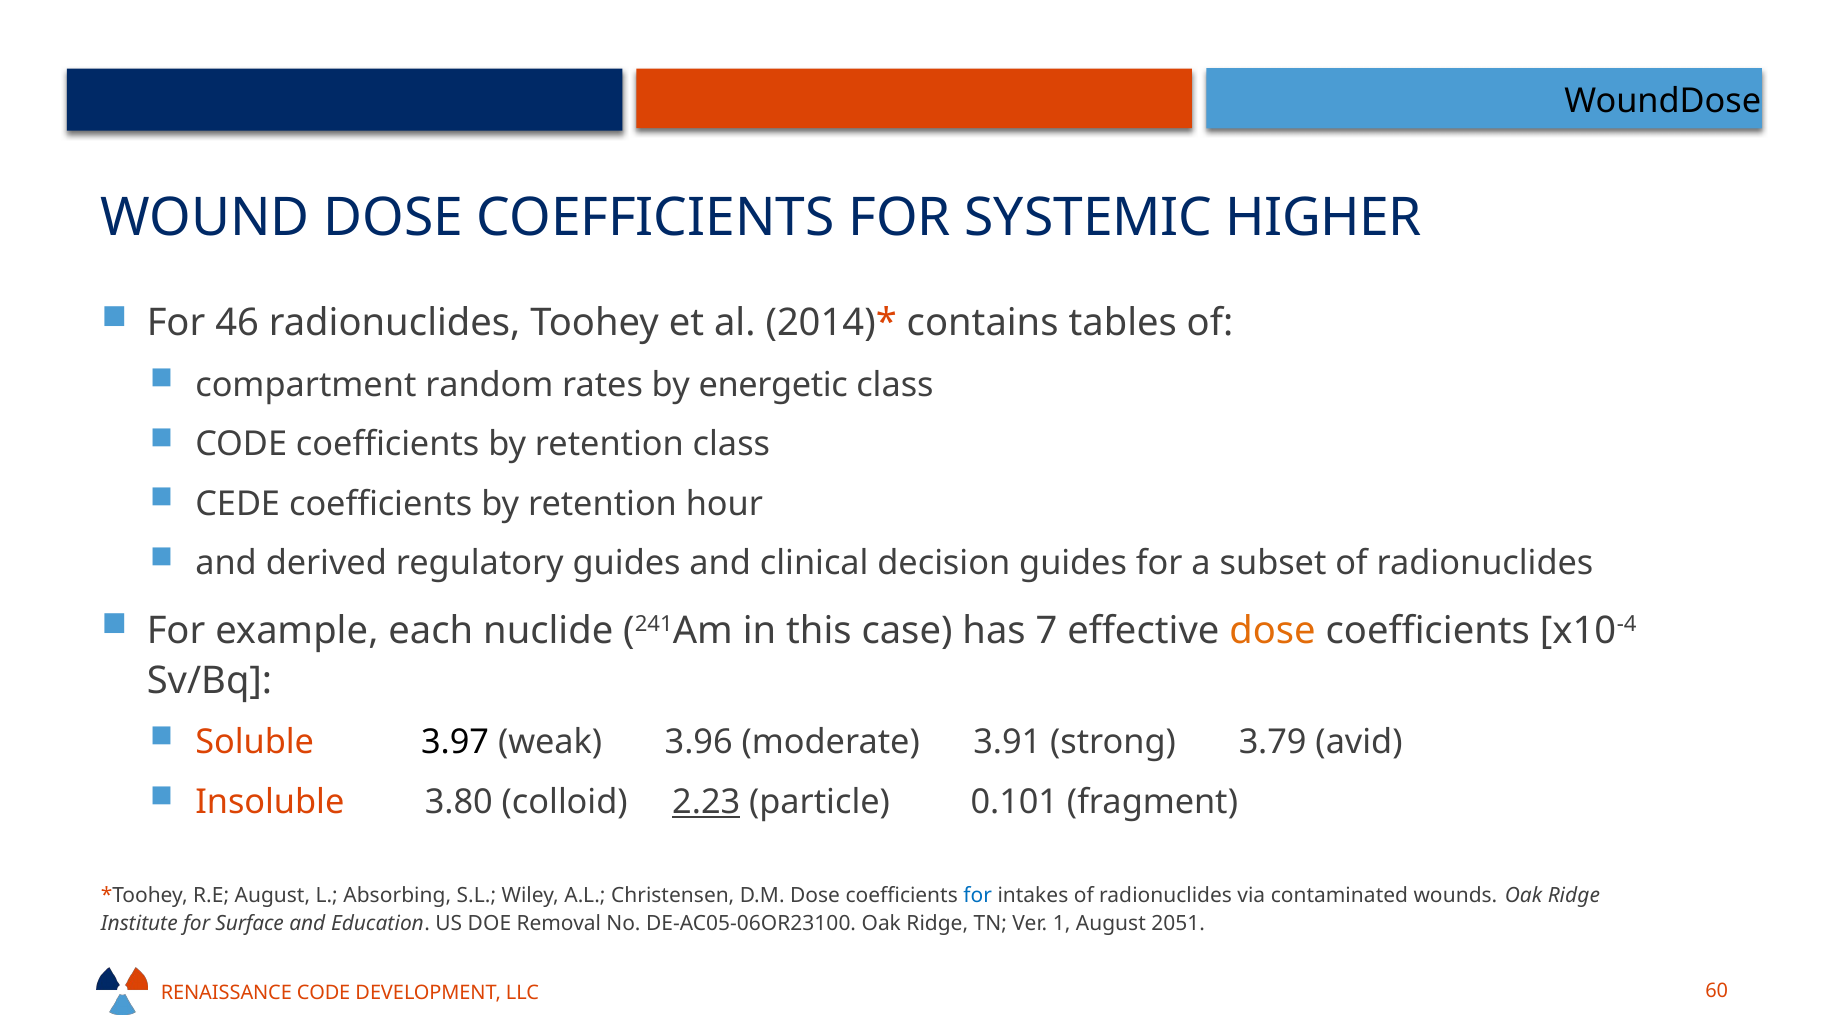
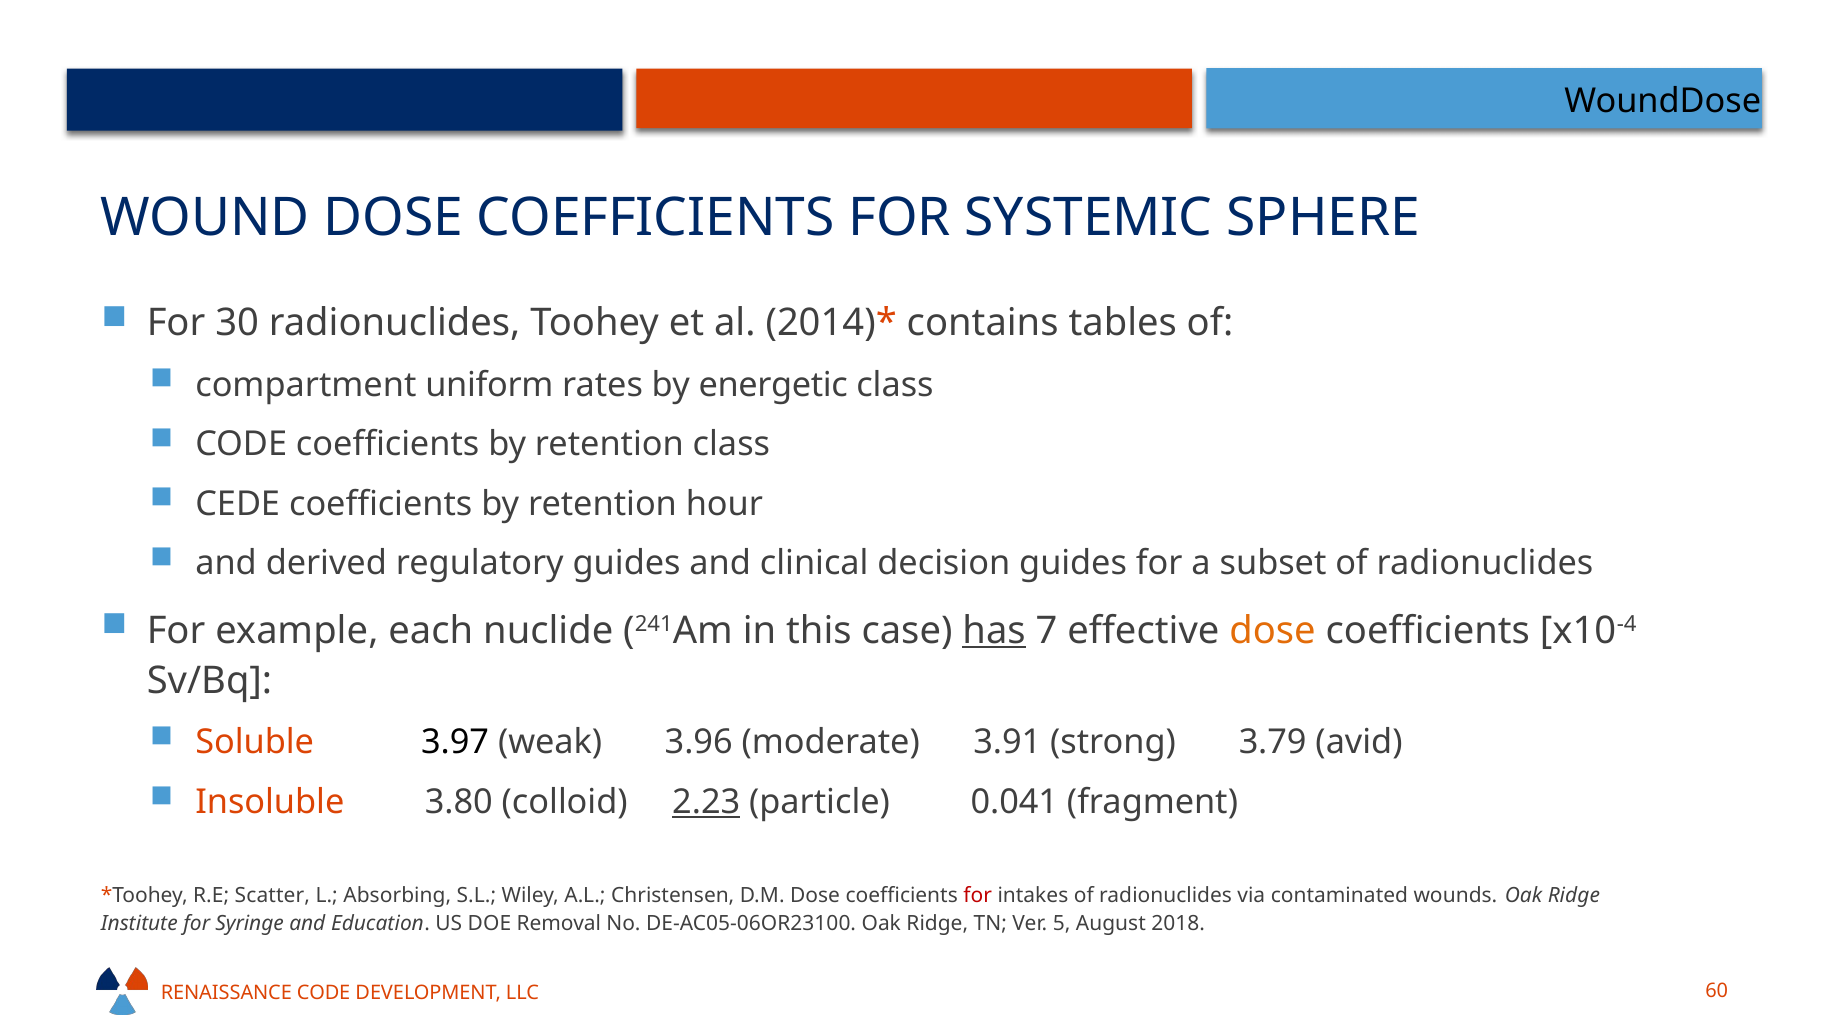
HIGHER: HIGHER -> SPHERE (1323, 218)
46: 46 -> 30 (237, 323)
random: random -> uniform (489, 385)
has underline: none -> present (994, 630)
0.101: 0.101 -> 0.041 (1014, 802)
R.E August: August -> Scatter (272, 896)
for colour: blue -> red (978, 896)
Surface: Surface -> Syringe (250, 923)
1: 1 -> 5 (1062, 923)
2051: 2051 -> 2018 (1178, 923)
